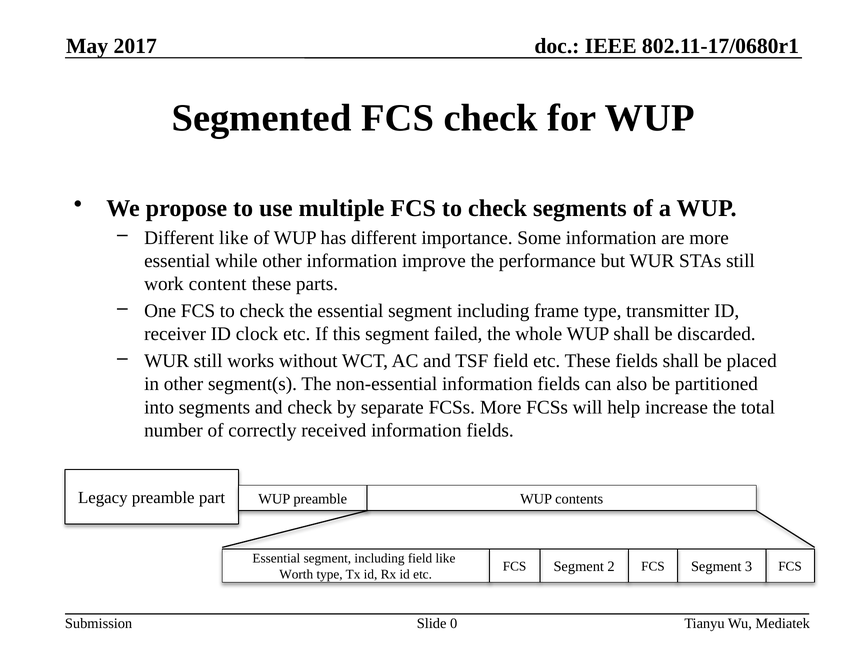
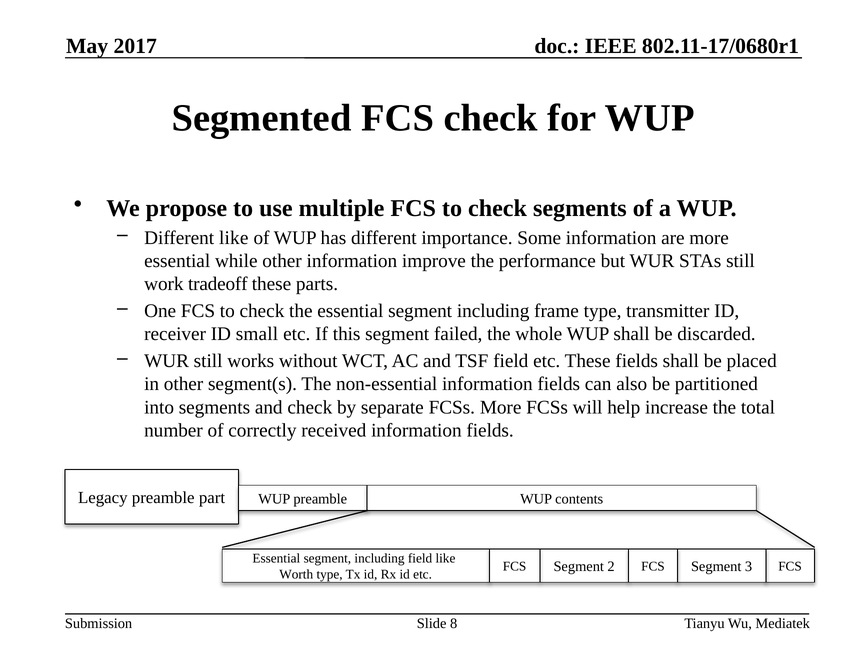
content: content -> tradeoff (218, 284)
clock: clock -> small (257, 334)
0: 0 -> 8 (454, 624)
